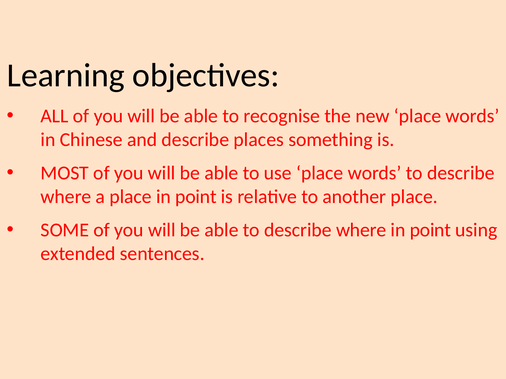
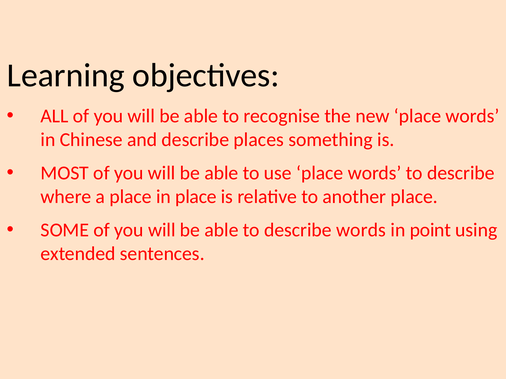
place in point: point -> place (196, 197)
able to describe where: where -> words (361, 230)
